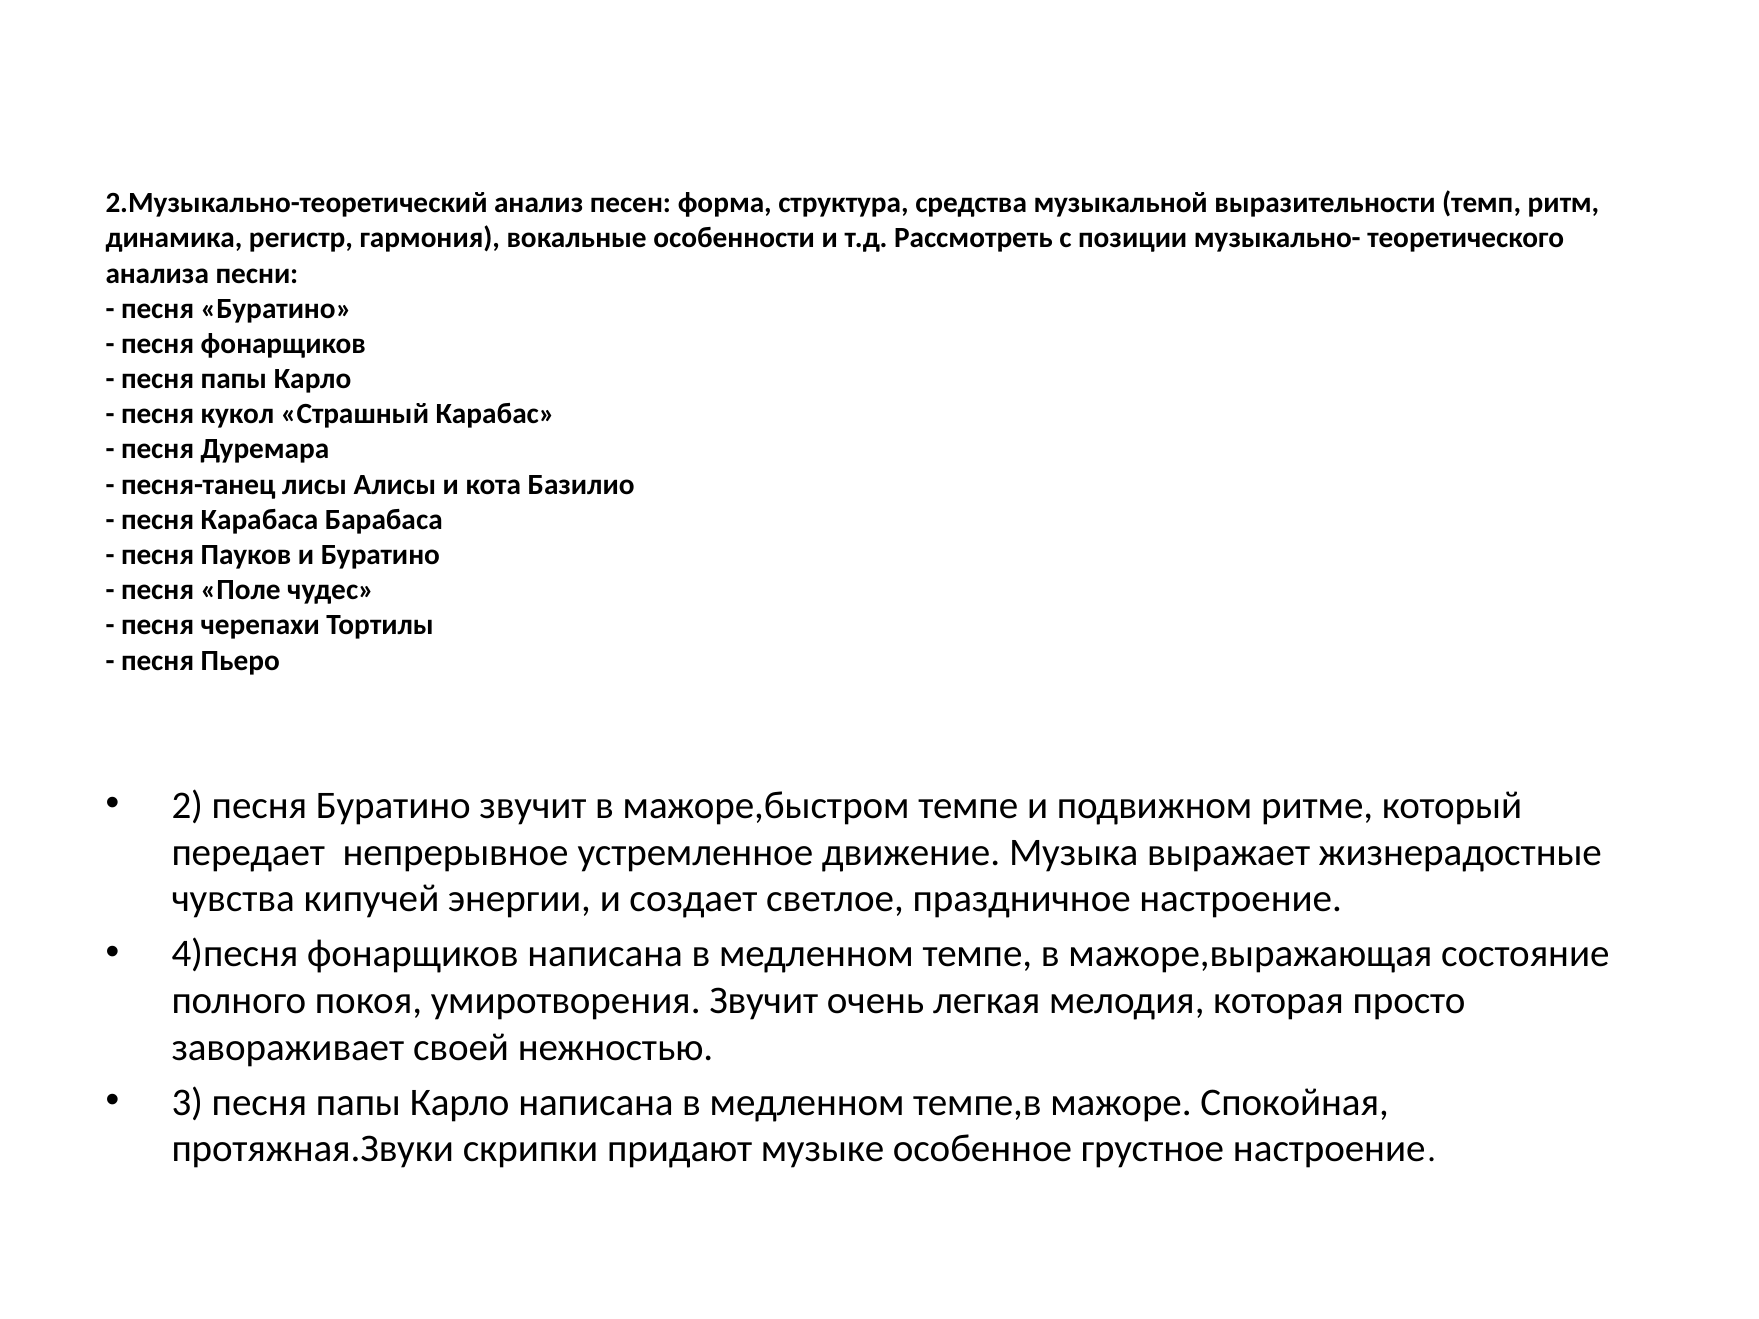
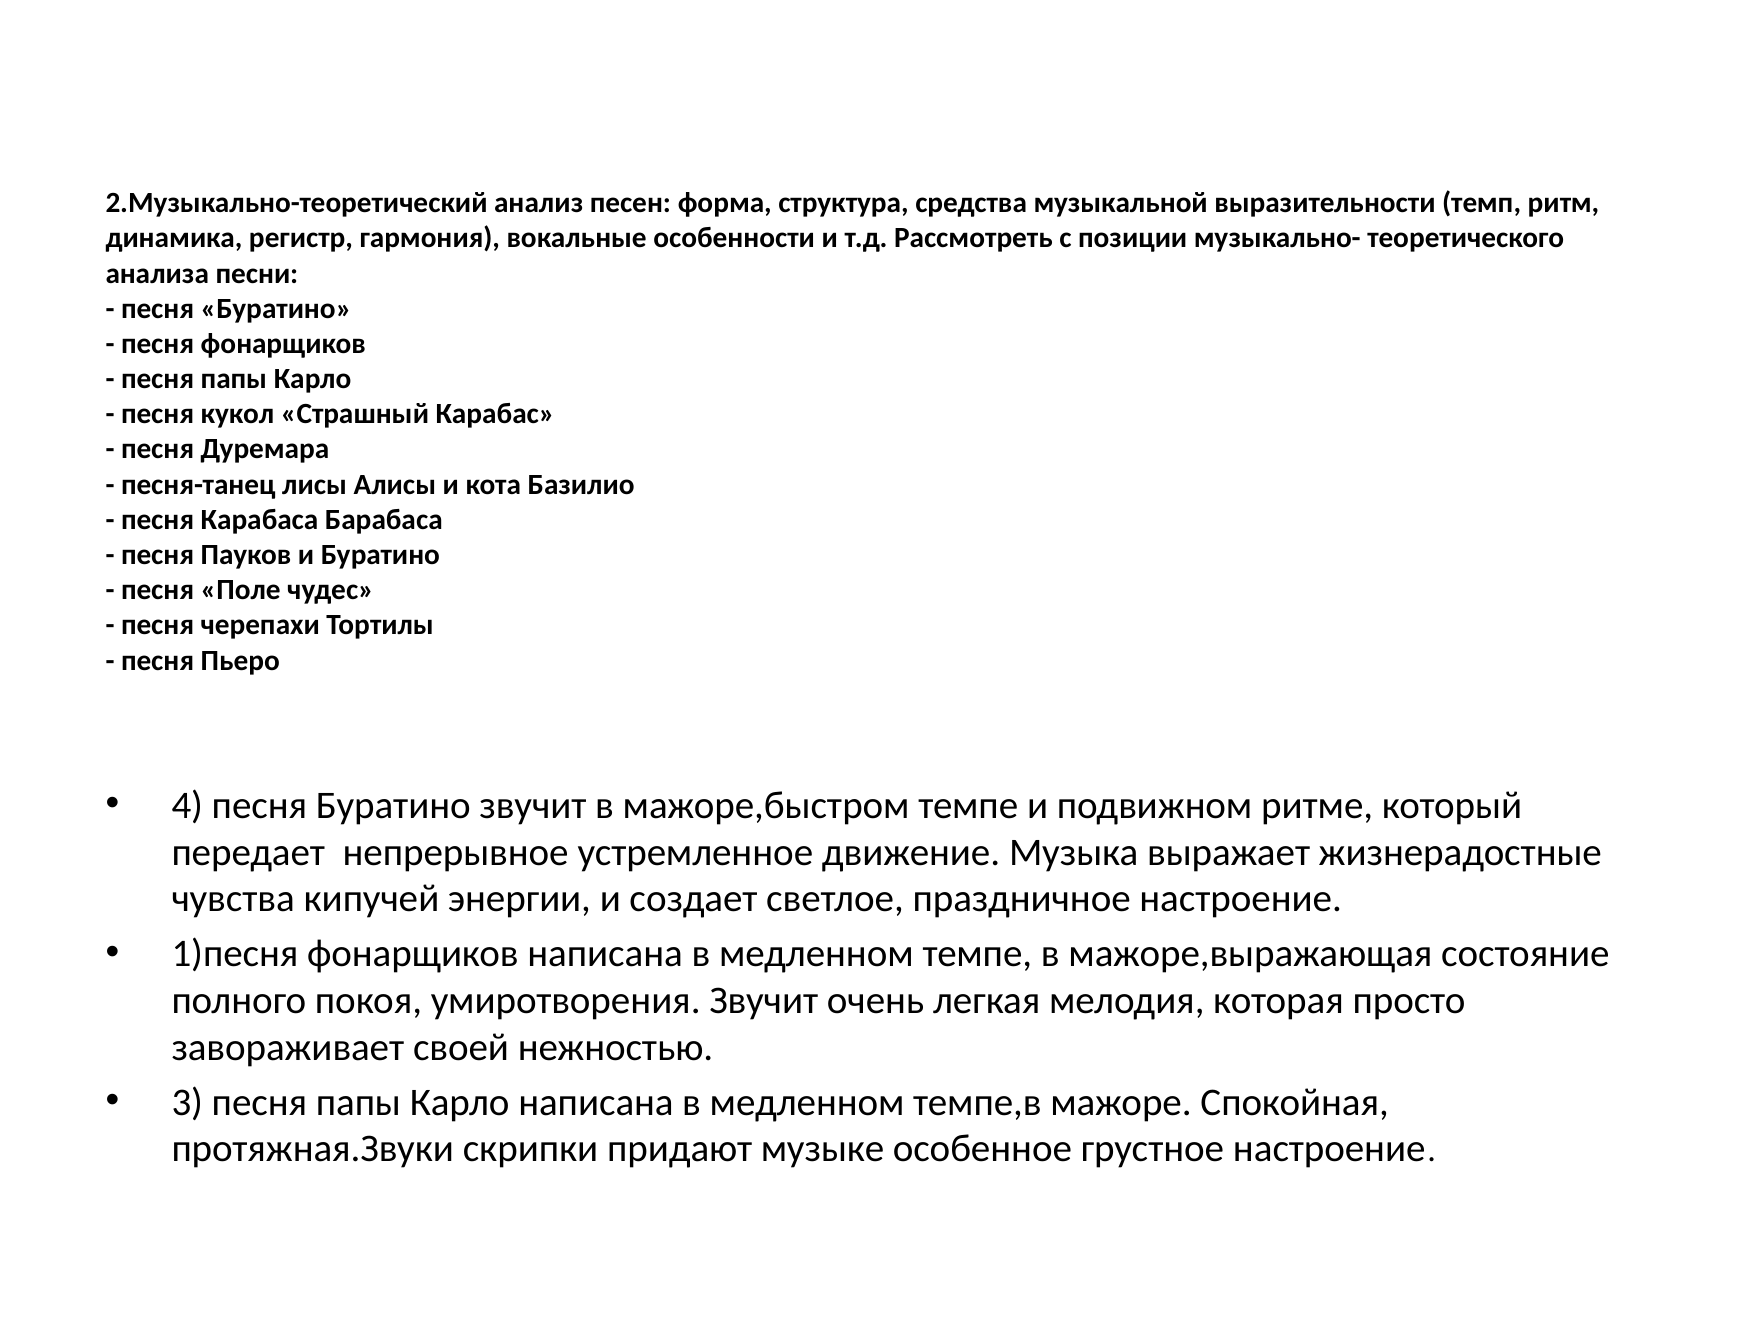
2: 2 -> 4 (187, 805)
4)песня: 4)песня -> 1)песня (235, 954)
